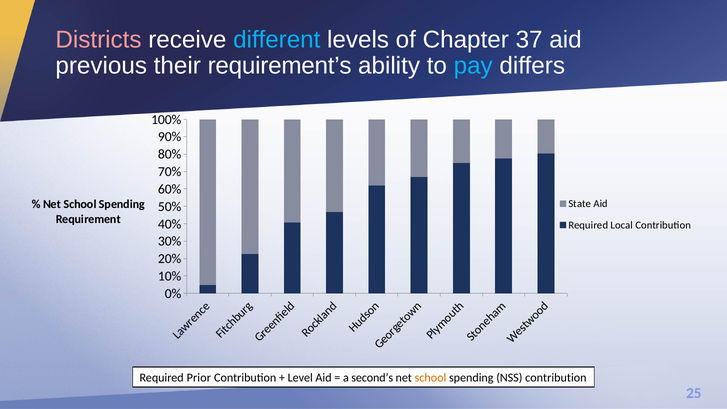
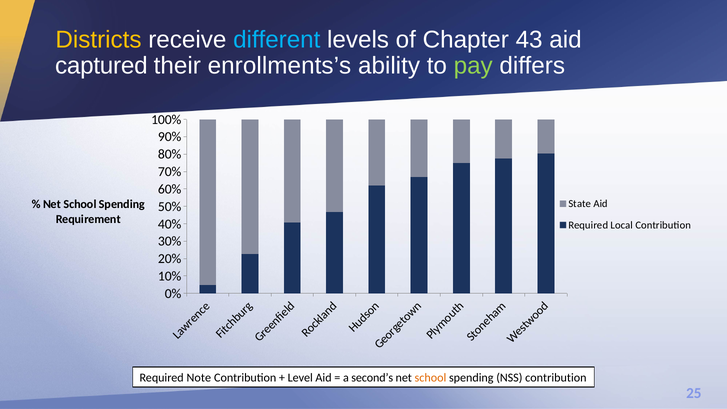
Districts colour: pink -> yellow (98, 40)
37: 37 -> 43 (529, 40)
previous: previous -> captured (101, 66)
requirement’s: requirement’s -> enrollments’s (279, 66)
pay colour: light blue -> light green (473, 66)
Prior: Prior -> Note (199, 378)
